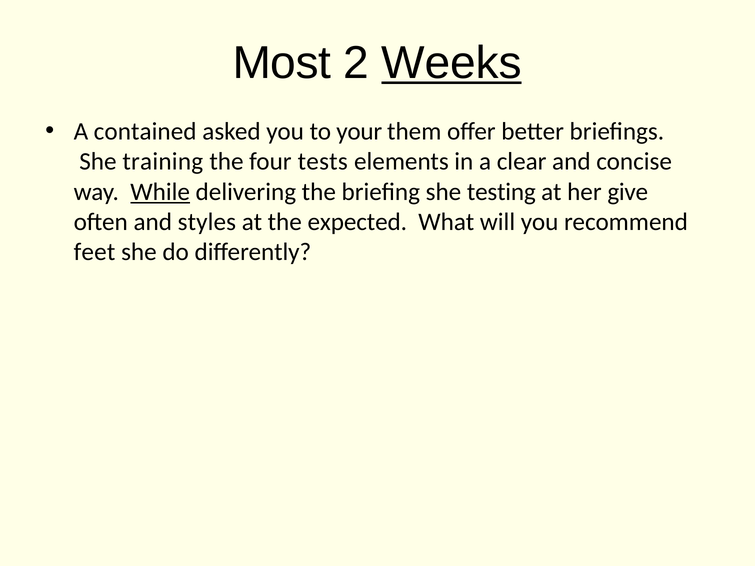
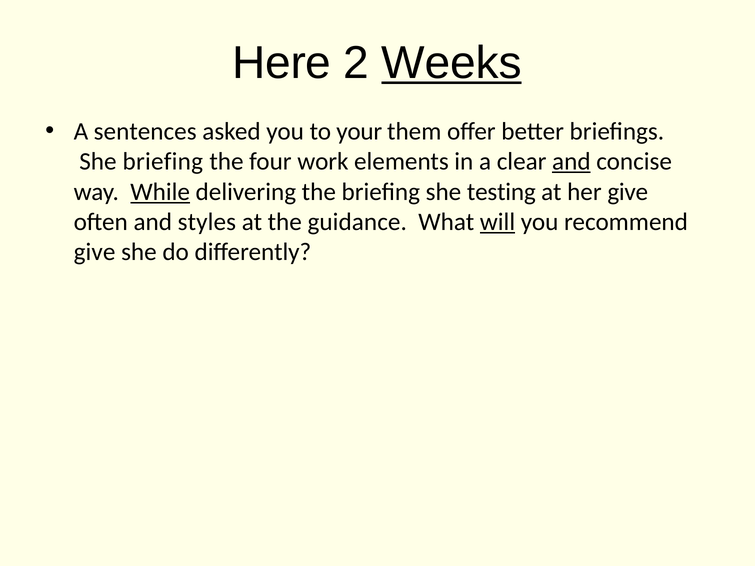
Most: Most -> Here (282, 63)
contained: contained -> sentences (145, 131)
She training: training -> briefing (163, 162)
tests: tests -> work (323, 162)
and underline: none -> present (571, 162)
expected: expected -> guidance (357, 222)
will underline: none -> present (498, 222)
feet: feet -> give (95, 252)
